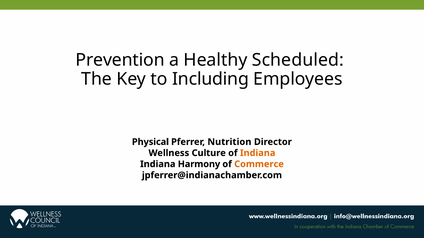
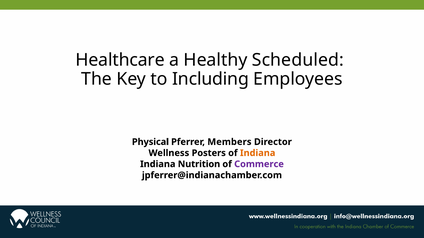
Prevention: Prevention -> Healthcare (120, 60)
Nutrition: Nutrition -> Members (229, 142)
Culture: Culture -> Posters (209, 153)
Harmony: Harmony -> Nutrition (199, 164)
Commerce colour: orange -> purple (259, 164)
